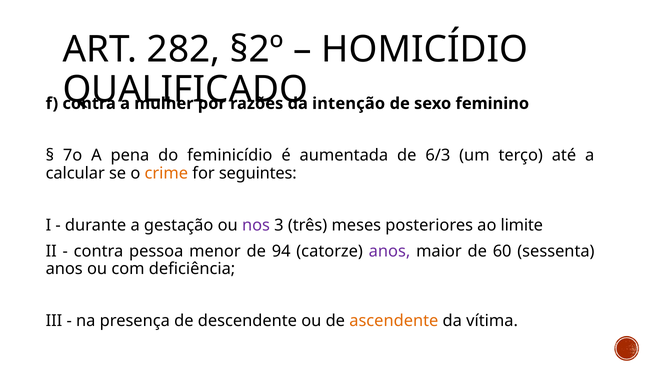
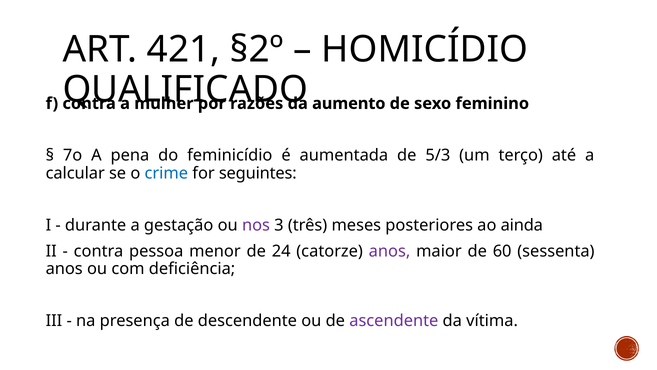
282: 282 -> 421 (184, 49)
intenção: intenção -> aumento (349, 103)
6/3: 6/3 -> 5/3 (438, 155)
crime colour: orange -> blue (166, 173)
limite: limite -> ainda (522, 225)
94: 94 -> 24 (281, 251)
ascendente colour: orange -> purple (394, 320)
